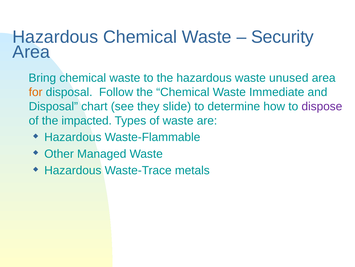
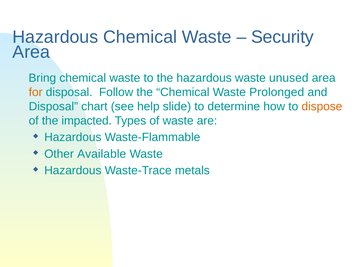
Immediate: Immediate -> Prolonged (277, 92)
they: they -> help (148, 106)
dispose colour: purple -> orange (322, 106)
Managed: Managed -> Available (102, 153)
